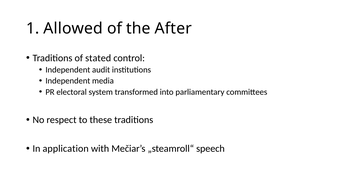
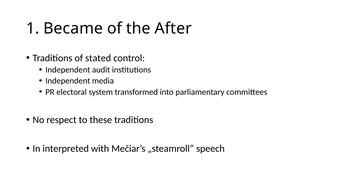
Allowed: Allowed -> Became (73, 28)
application: application -> interpreted (66, 149)
